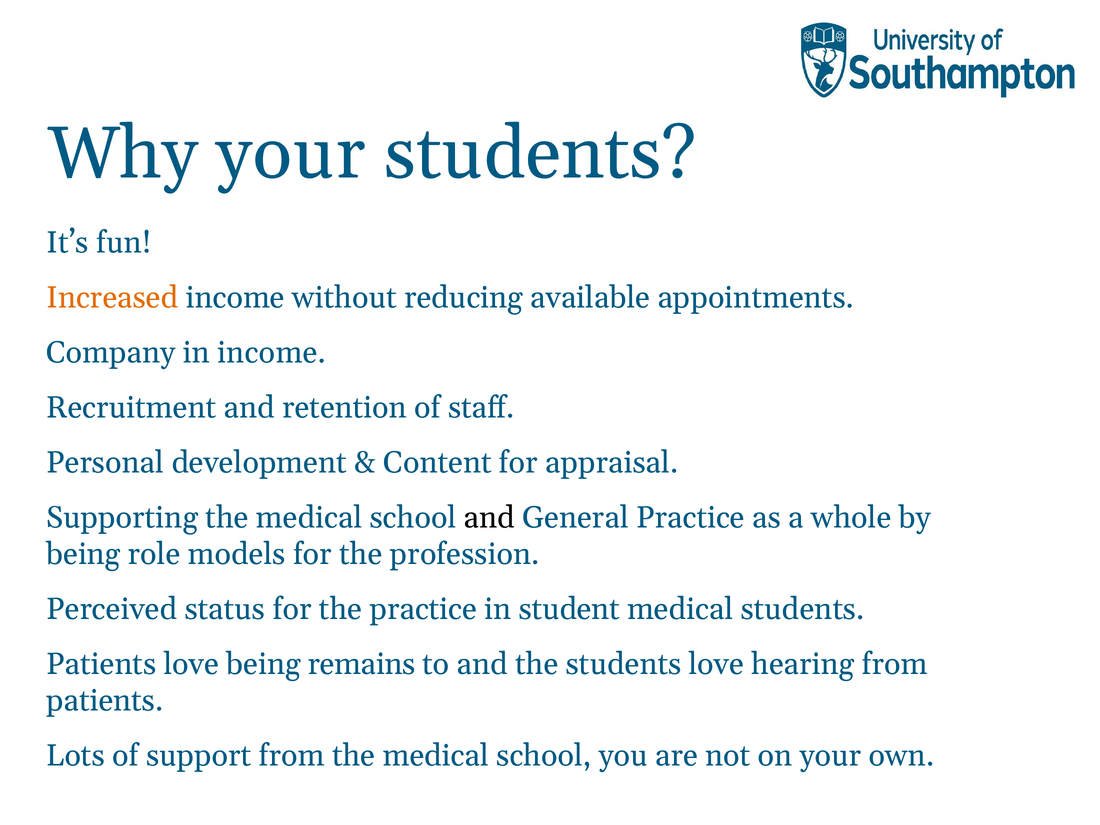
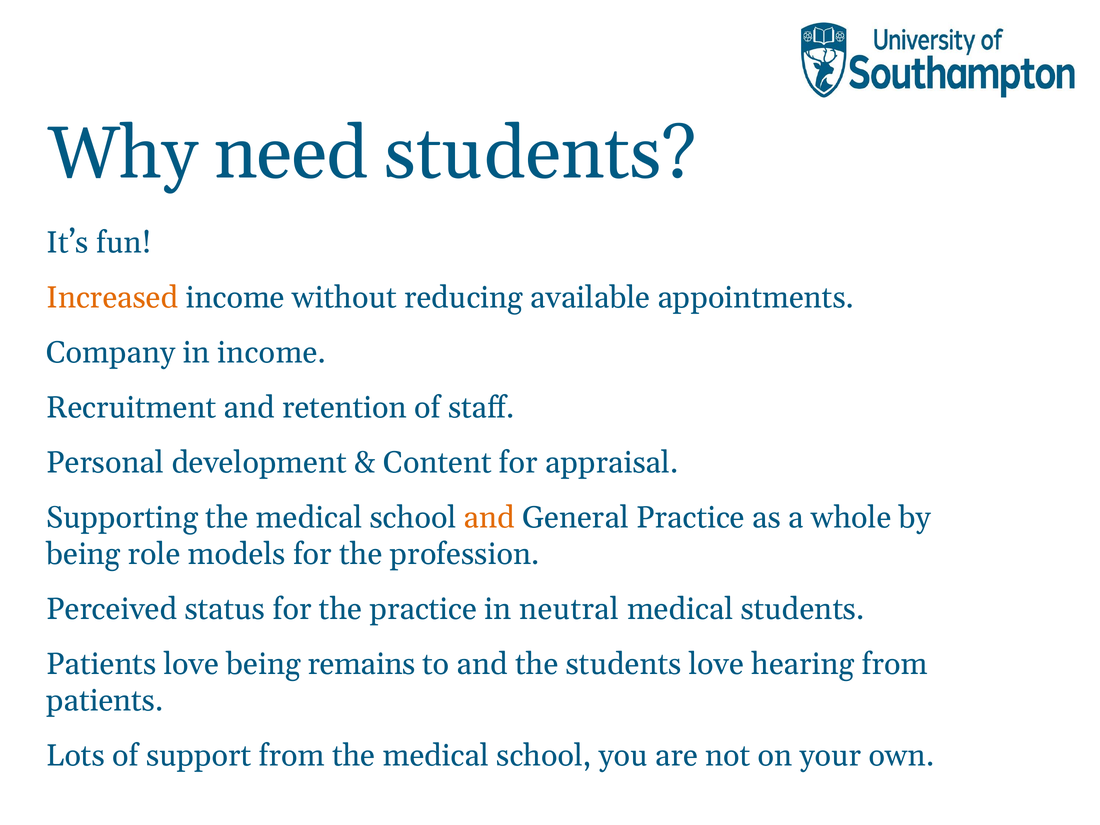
Why your: your -> need (291, 154)
and colour: black -> orange (489, 517)
student: student -> neutral (569, 609)
